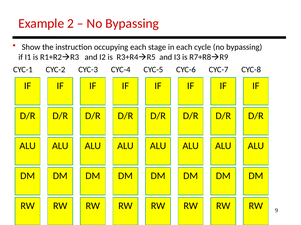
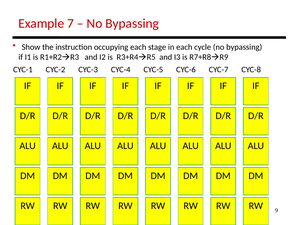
2: 2 -> 7 (71, 24)
